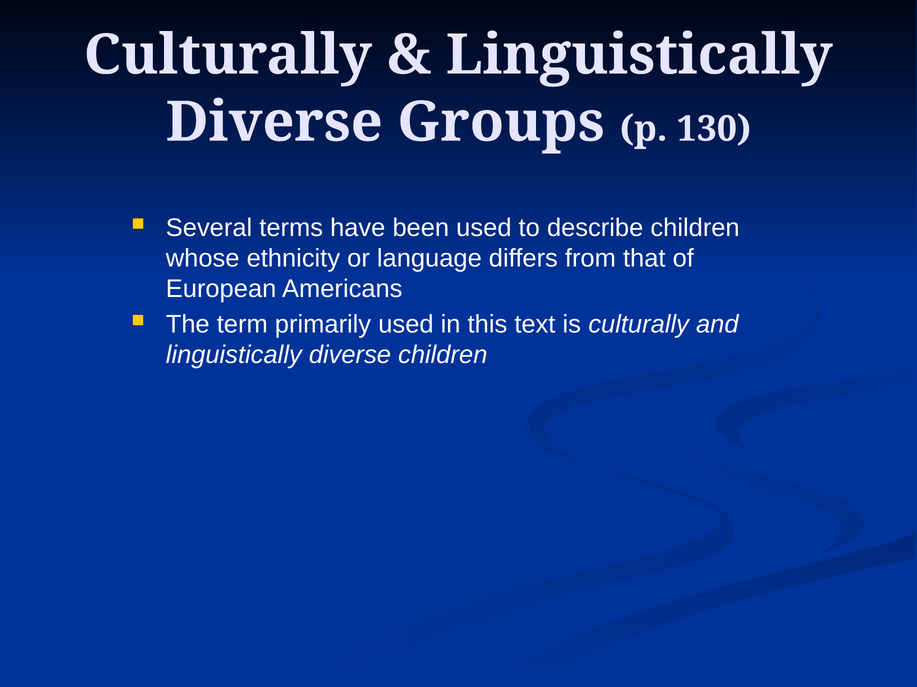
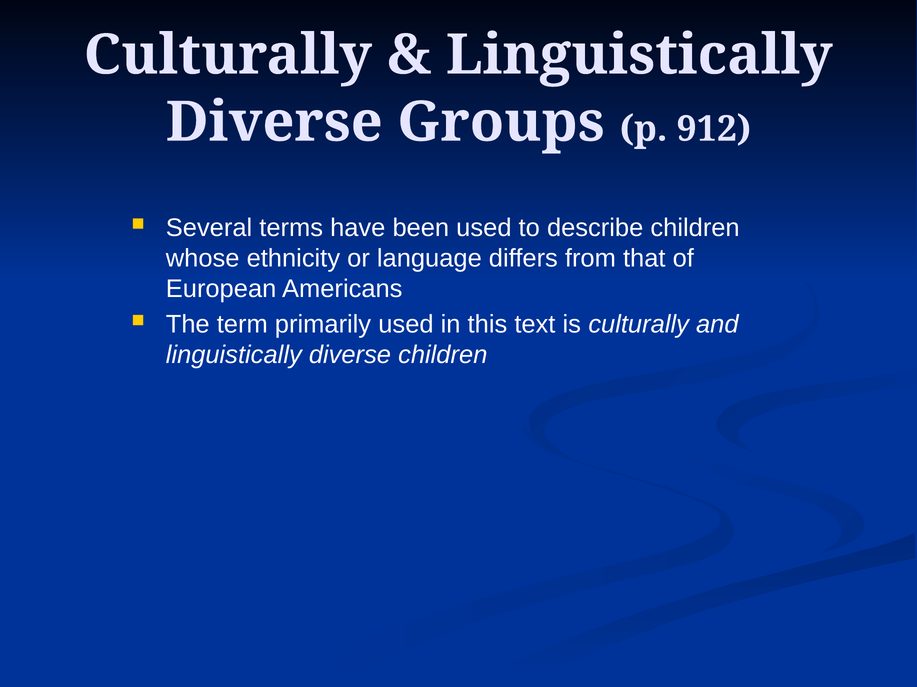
130: 130 -> 912 (714, 129)
